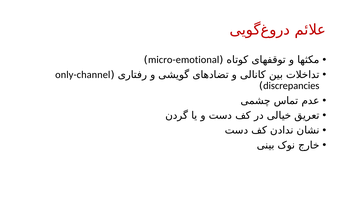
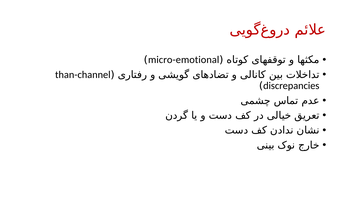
only-channel: only-channel -> than-channel (83, 74)
